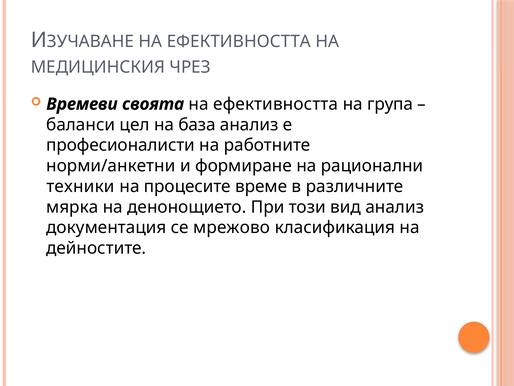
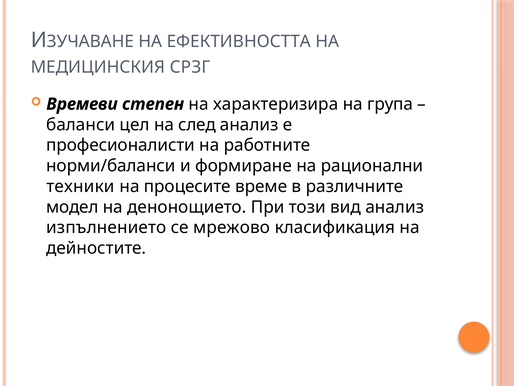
ЧРЕЗ: ЧРЕЗ -> СРЗГ (190, 67)
своята: своята -> степен (153, 104)
ефективността: ефективността -> характеризира (276, 104)
база: база -> след (197, 125)
норми/анкетни: норми/анкетни -> норми/баланси (111, 166)
мярка: мярка -> модел (72, 207)
документация: документация -> изпълнението (106, 227)
